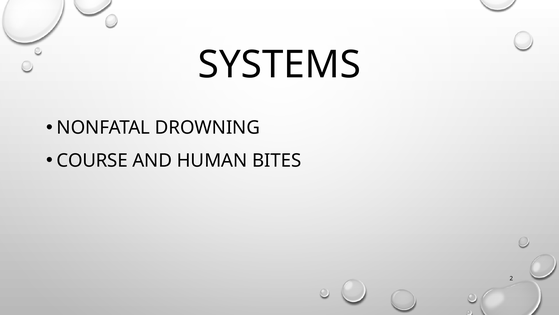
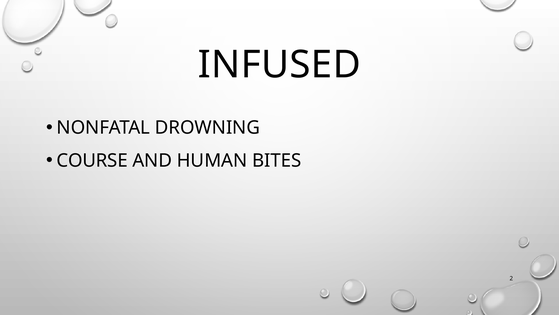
SYSTEMS: SYSTEMS -> INFUSED (279, 65)
